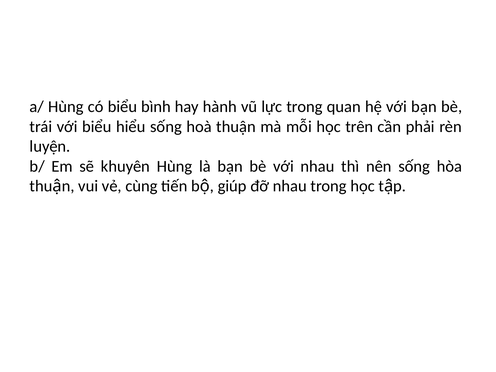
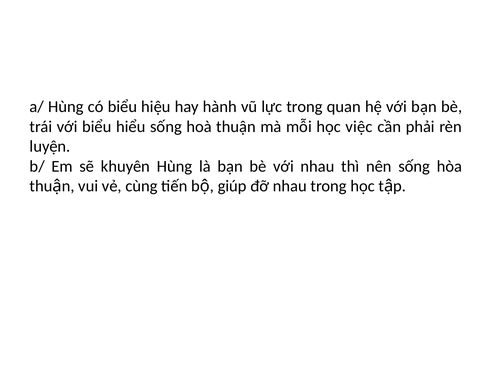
bình: bình -> hiệu (156, 107)
trên: trên -> việc (359, 127)
